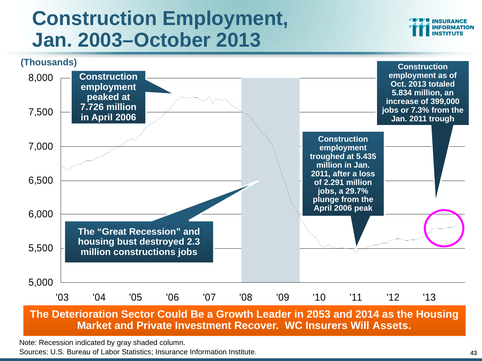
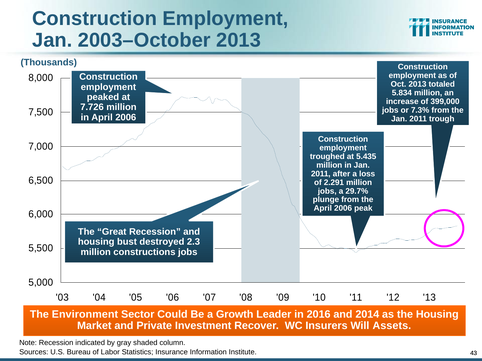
Deterioration: Deterioration -> Environment (85, 315)
2053: 2053 -> 2016 (319, 315)
